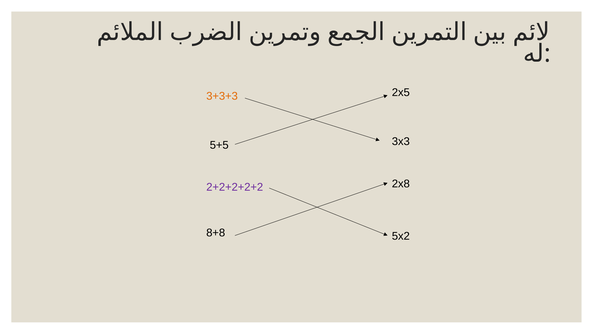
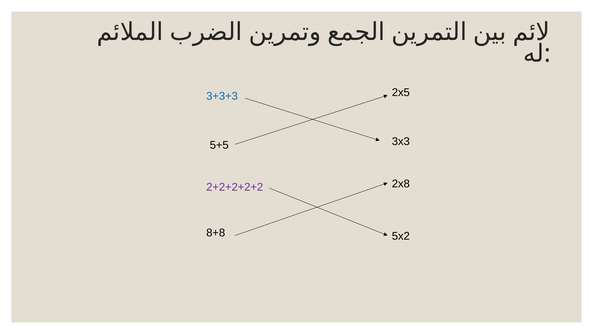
3+3+3 colour: orange -> blue (222, 96)
